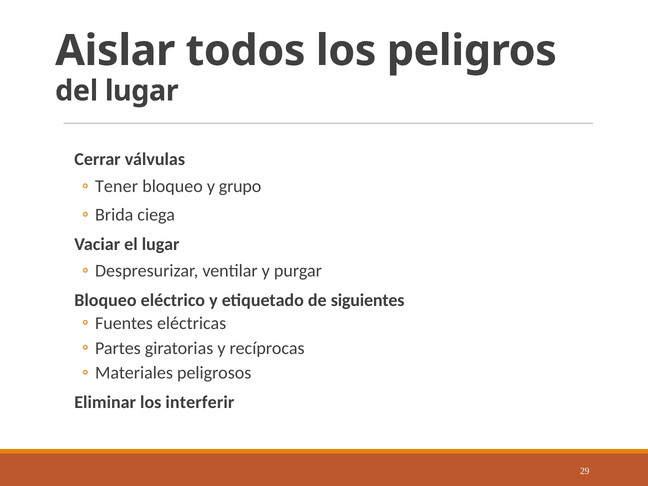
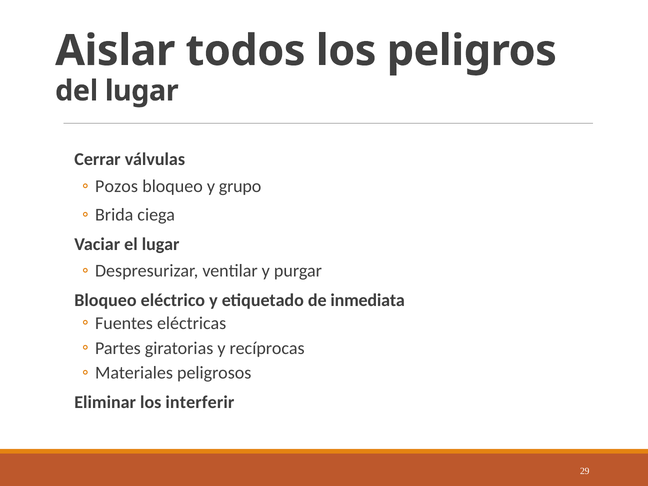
Tener: Tener -> Pozos (117, 186)
siguientes: siguientes -> inmediata (368, 300)
